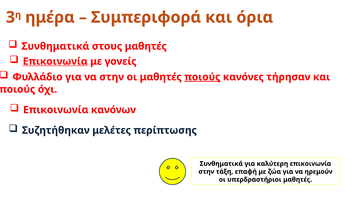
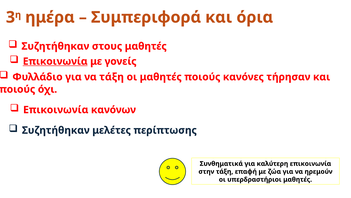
Συνθηματικά: Συνθηματικά -> Συζητήθηκαν (55, 46)
να στην: στην -> τάξη (112, 77)
ποιούς underline: present -> none (202, 77)
